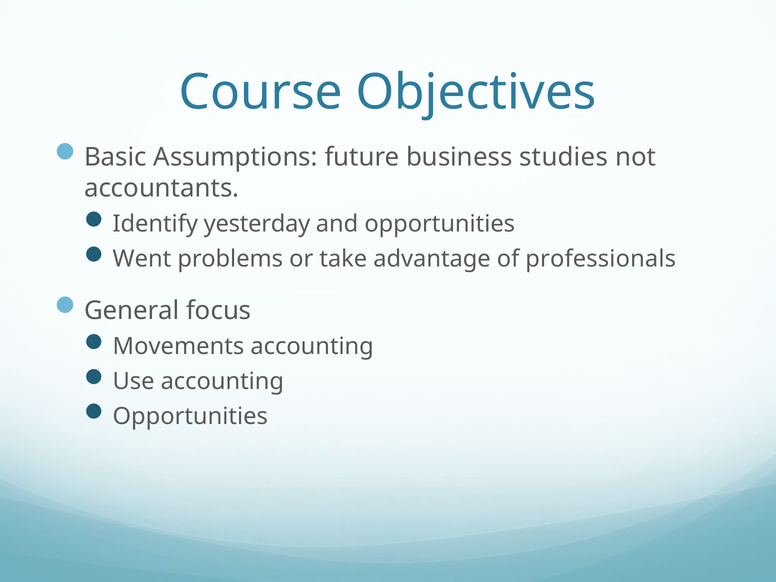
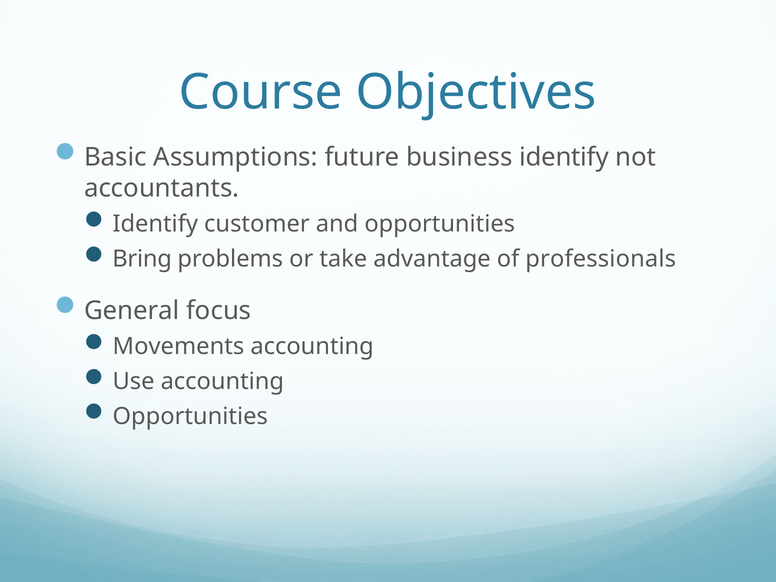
business studies: studies -> identify (564, 157)
yesterday: yesterday -> customer (257, 224)
Went: Went -> Bring (142, 259)
